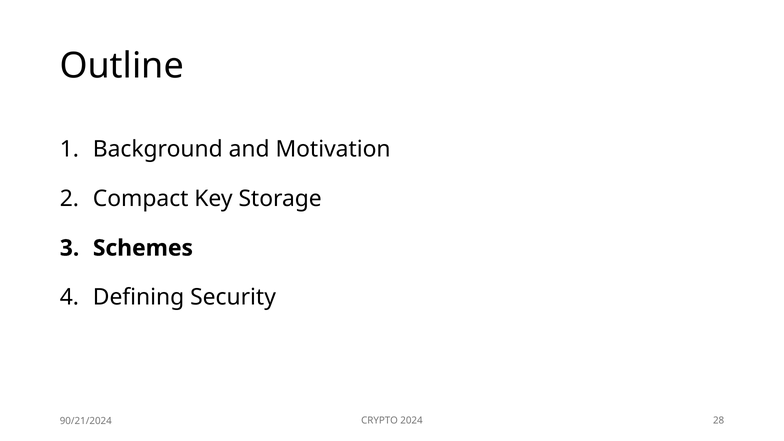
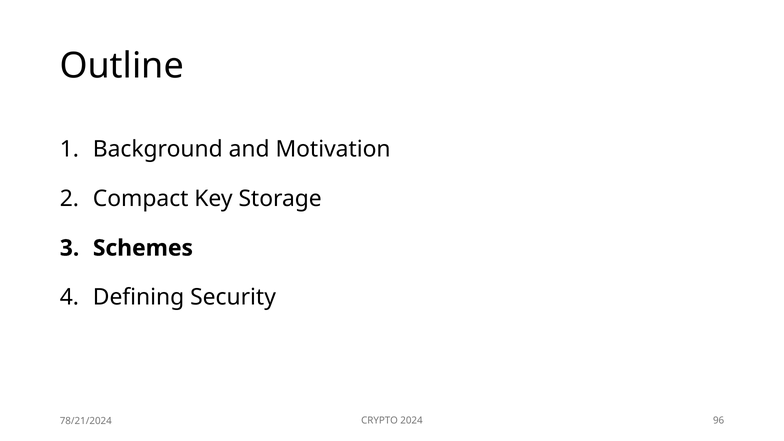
28: 28 -> 96 (719, 420)
90/21/2024: 90/21/2024 -> 78/21/2024 (86, 421)
